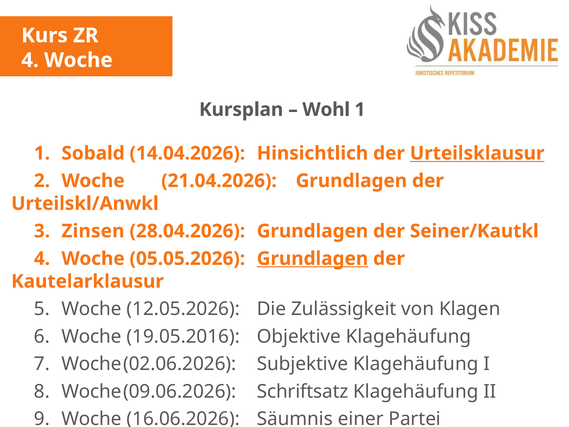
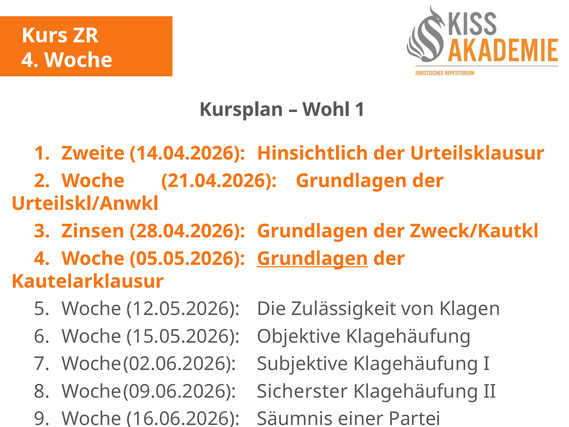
Sobald: Sobald -> Zweite (93, 153)
Urteilsklausur underline: present -> none (477, 153)
Seiner/Kautkl: Seiner/Kautkl -> Zweck/Kautkl (474, 231)
19.05.2016: 19.05.2016 -> 15.05.2026 (183, 336)
Schriftsatz: Schriftsatz -> Sicherster (302, 391)
